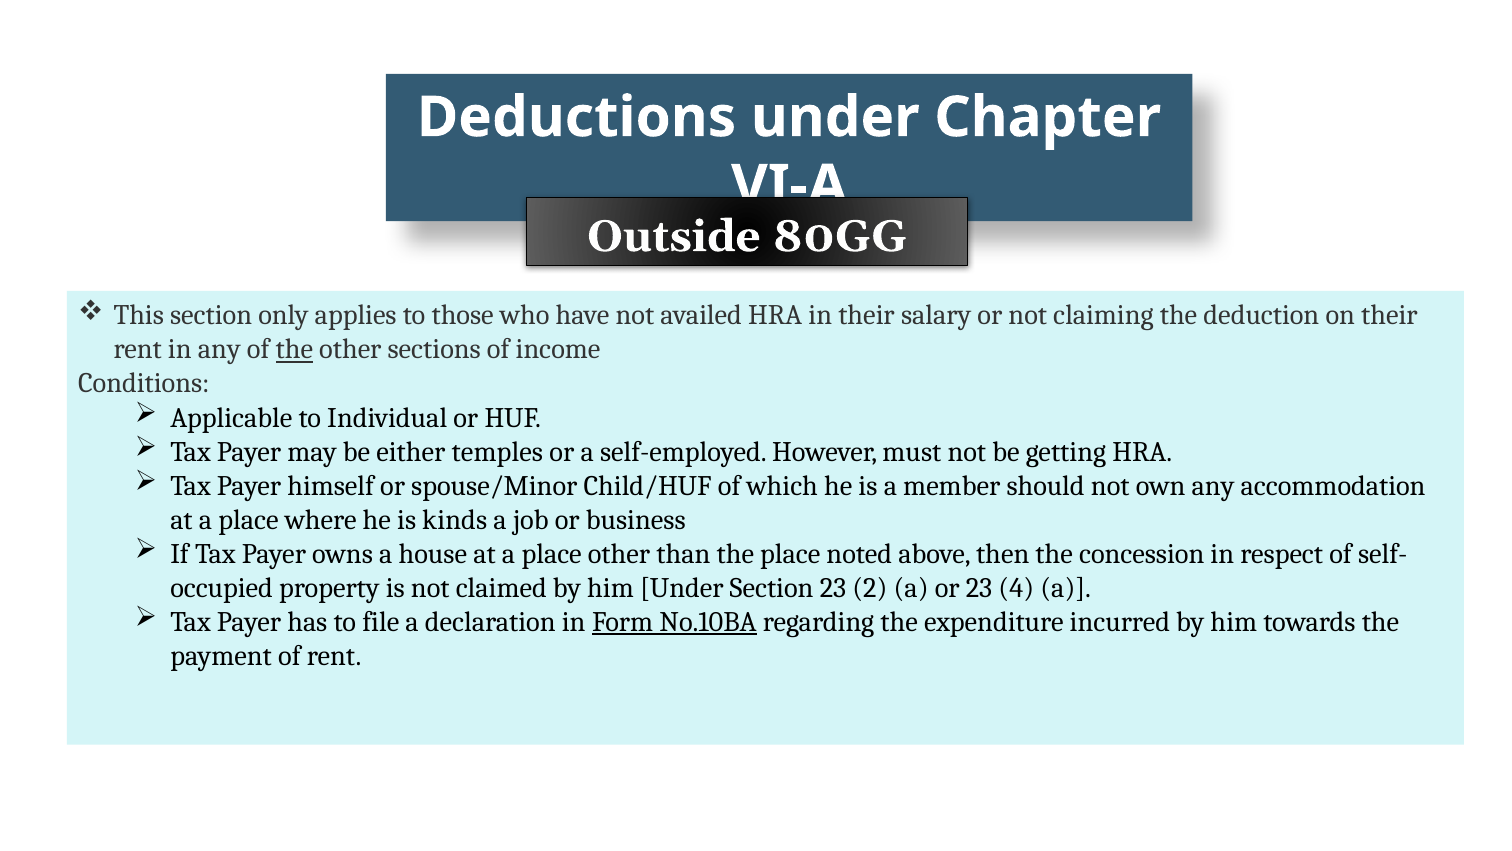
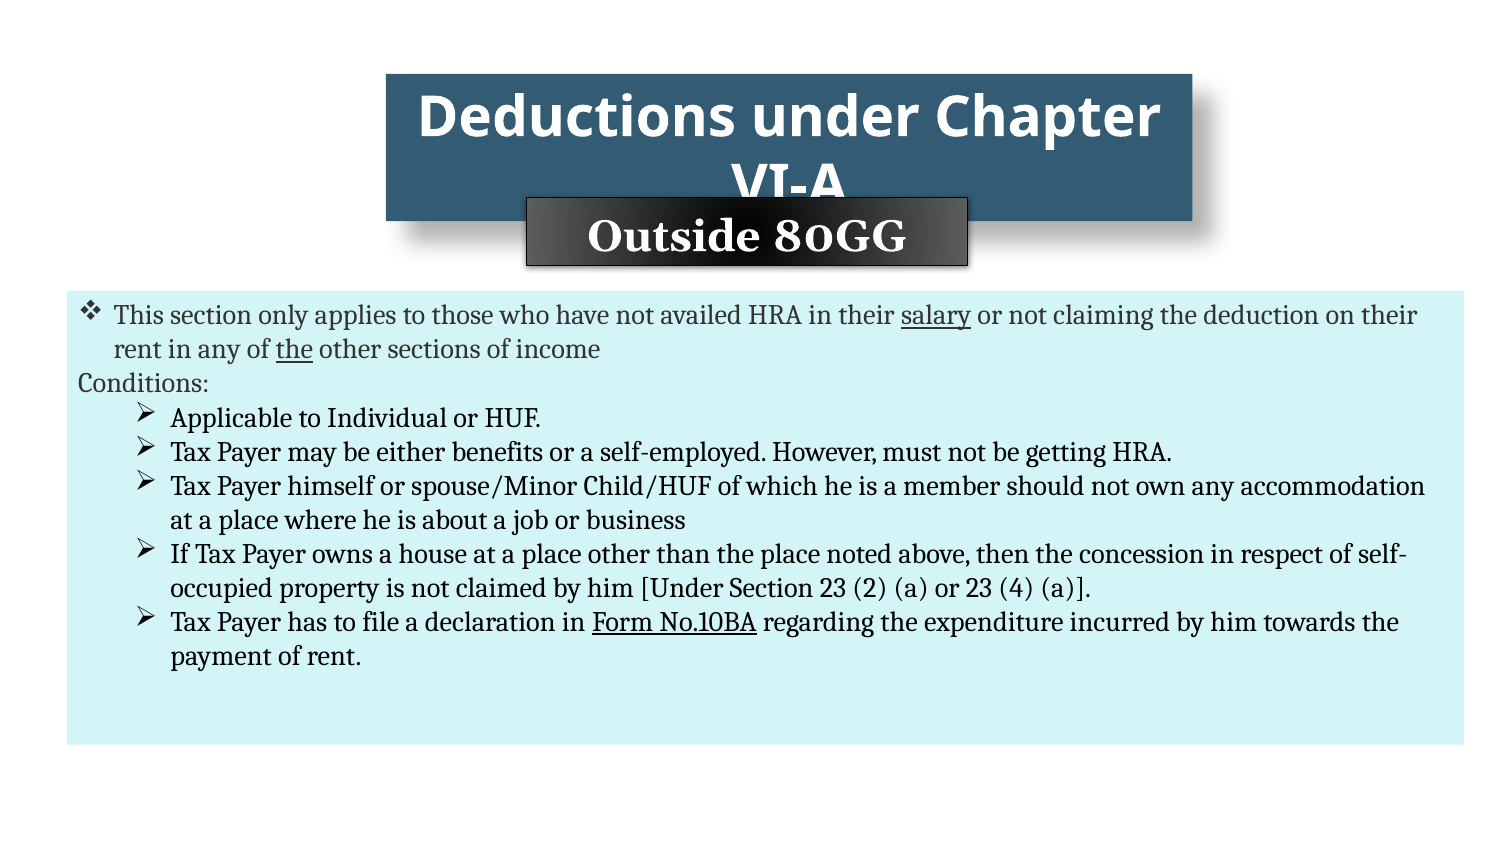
salary underline: none -> present (936, 315)
temples: temples -> benefits (497, 451)
kinds: kinds -> about (455, 519)
